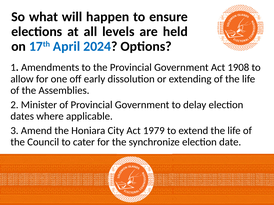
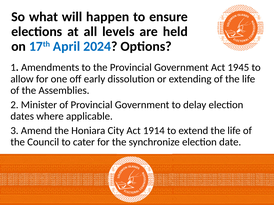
1908: 1908 -> 1945 (238, 68)
1979: 1979 -> 1914 (154, 131)
